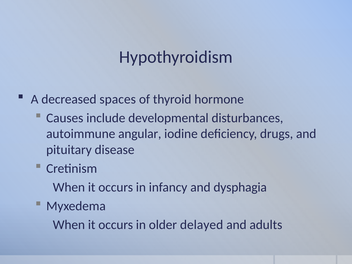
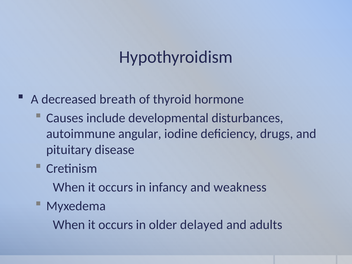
spaces: spaces -> breath (118, 99)
dysphagia: dysphagia -> weakness (240, 187)
